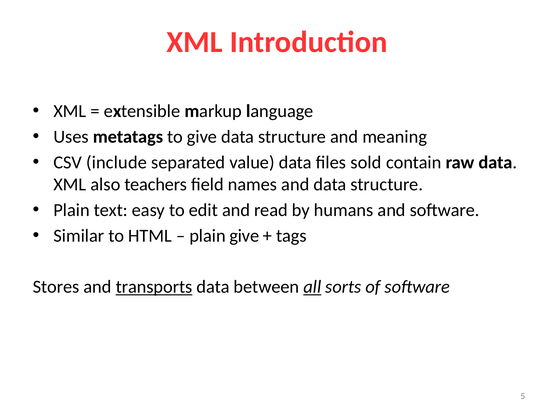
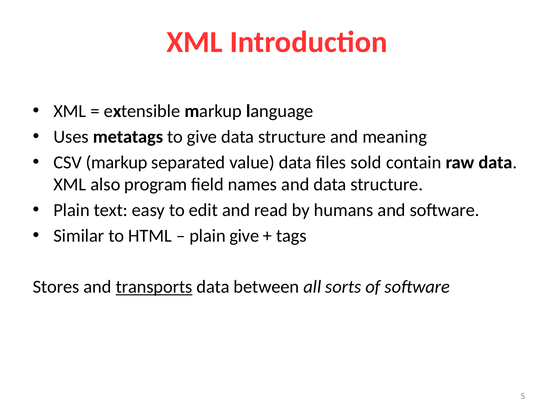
CSV include: include -> markup (117, 163)
teachers: teachers -> program (156, 185)
all underline: present -> none (312, 287)
